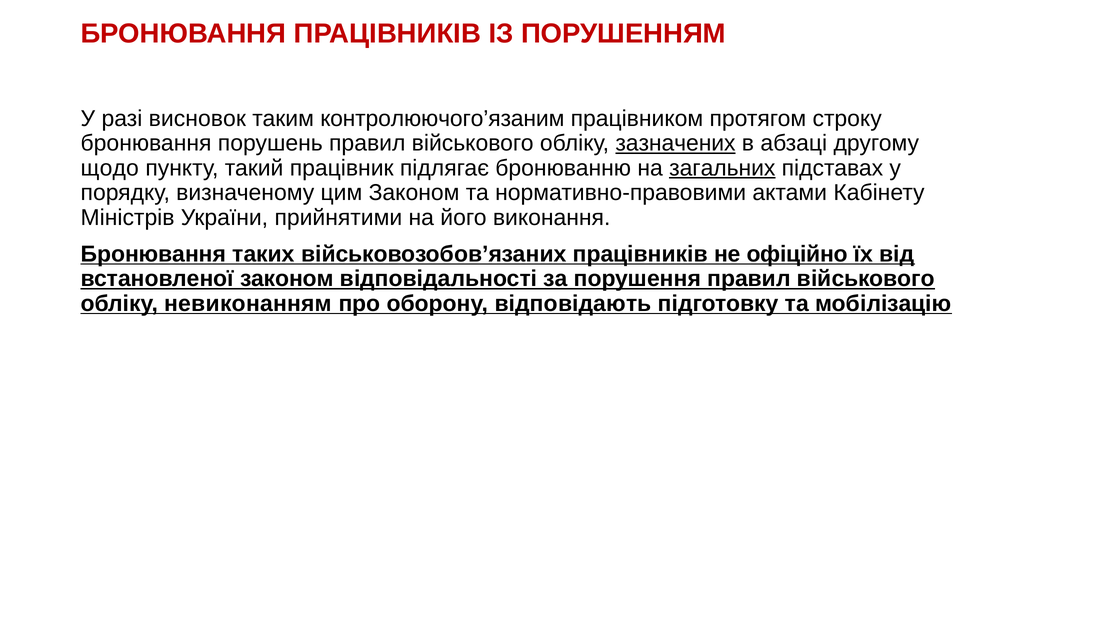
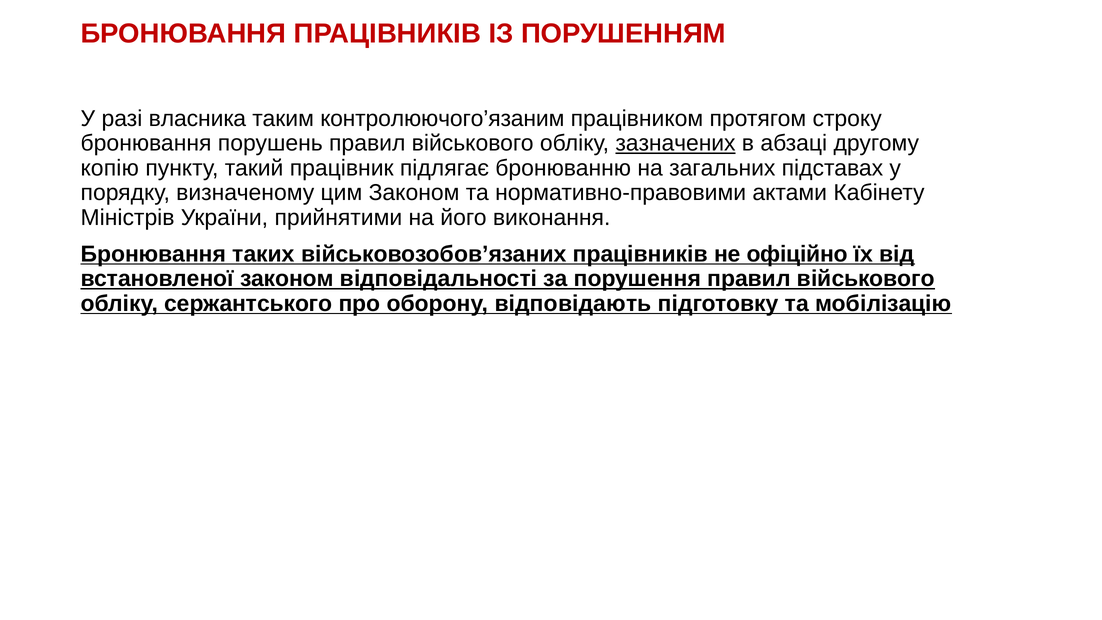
висновок: висновок -> власника (197, 118)
щодо: щодо -> копію (110, 168)
загальних underline: present -> none (722, 168)
невиконанням: невиконанням -> сержантського (248, 303)
